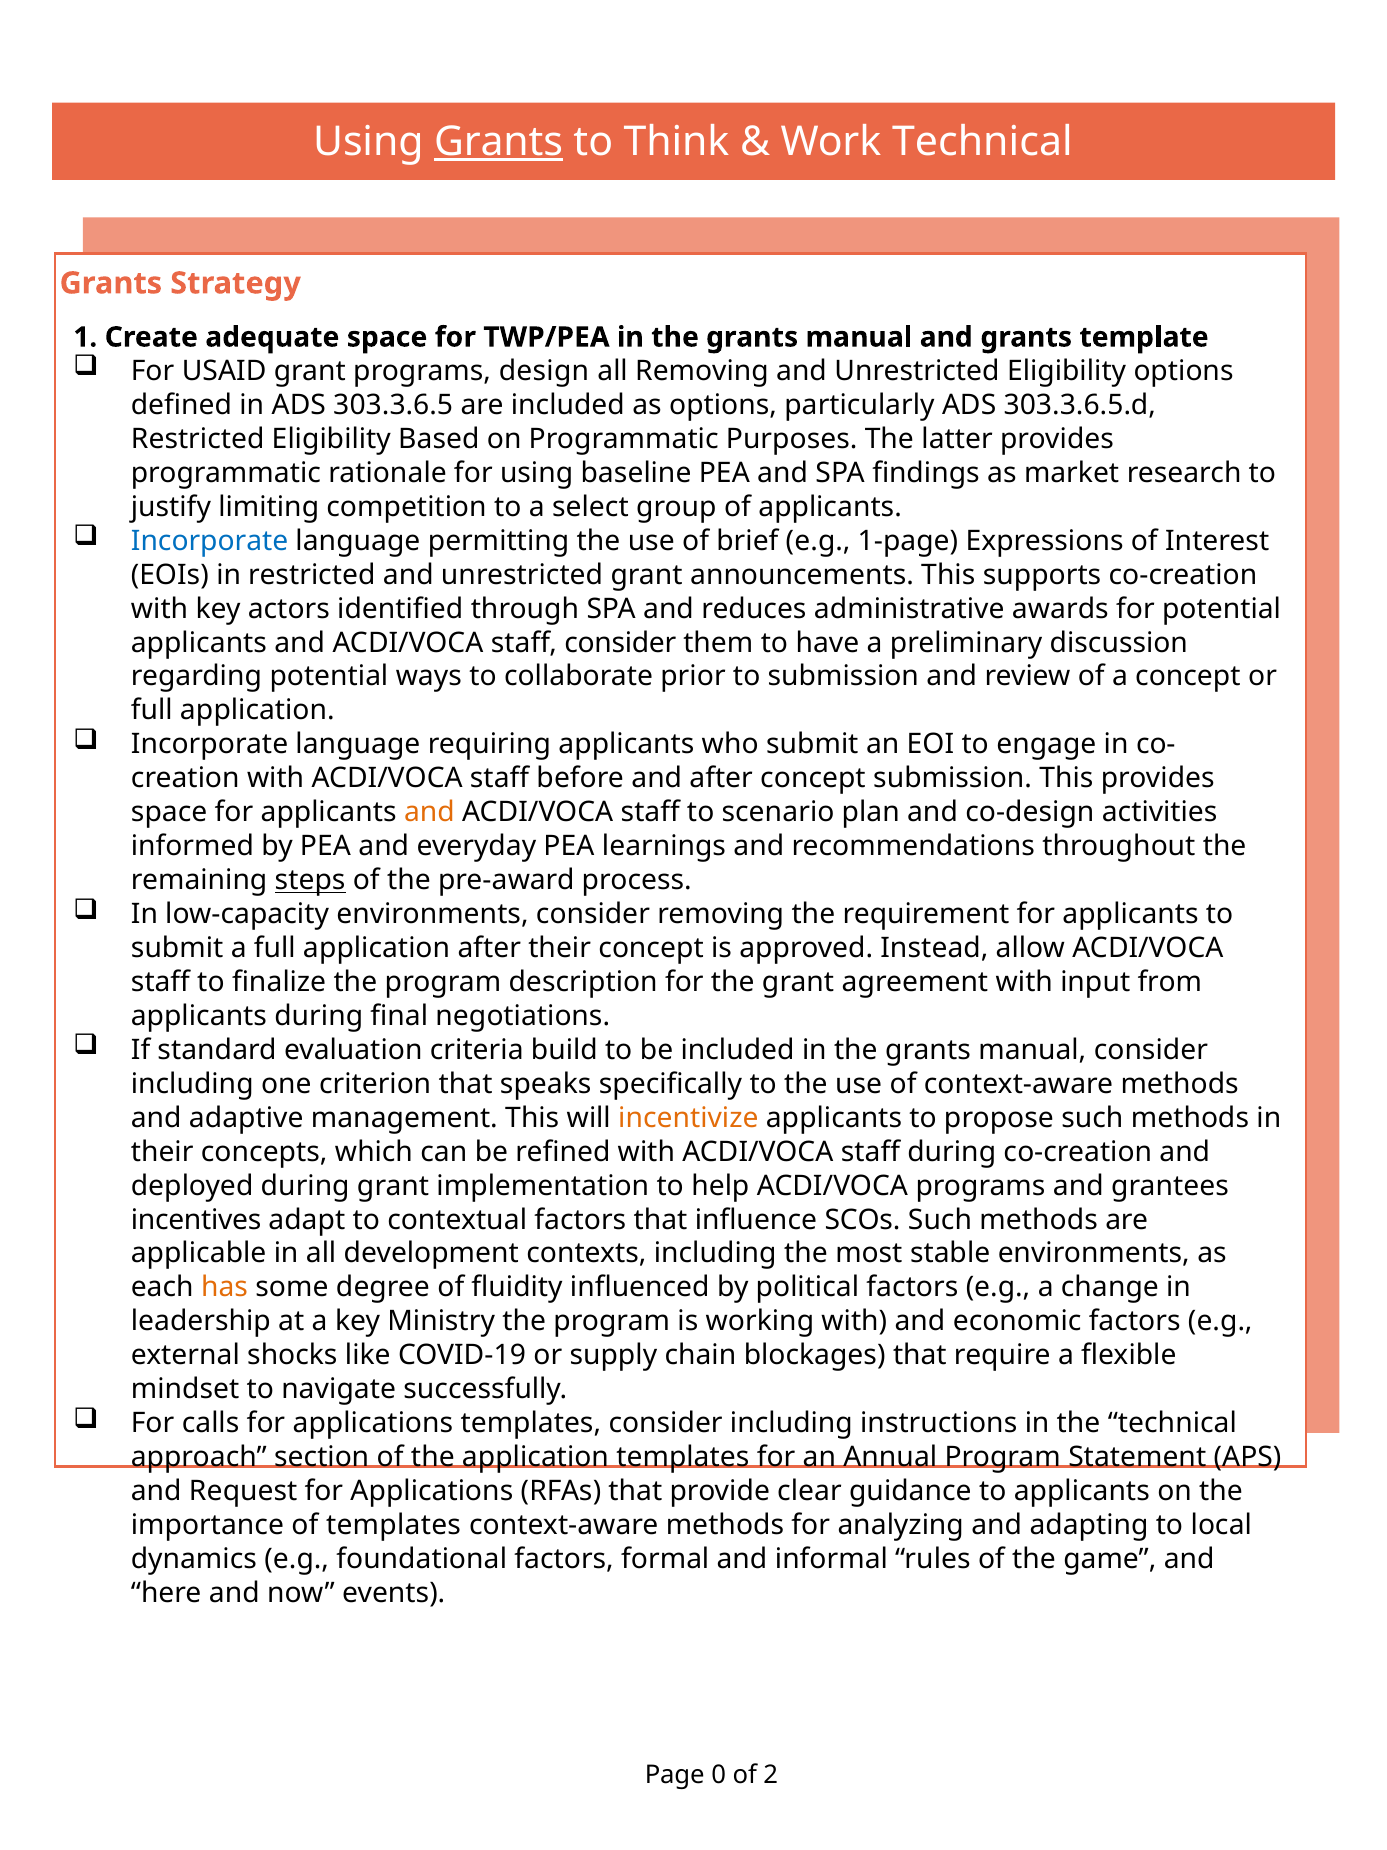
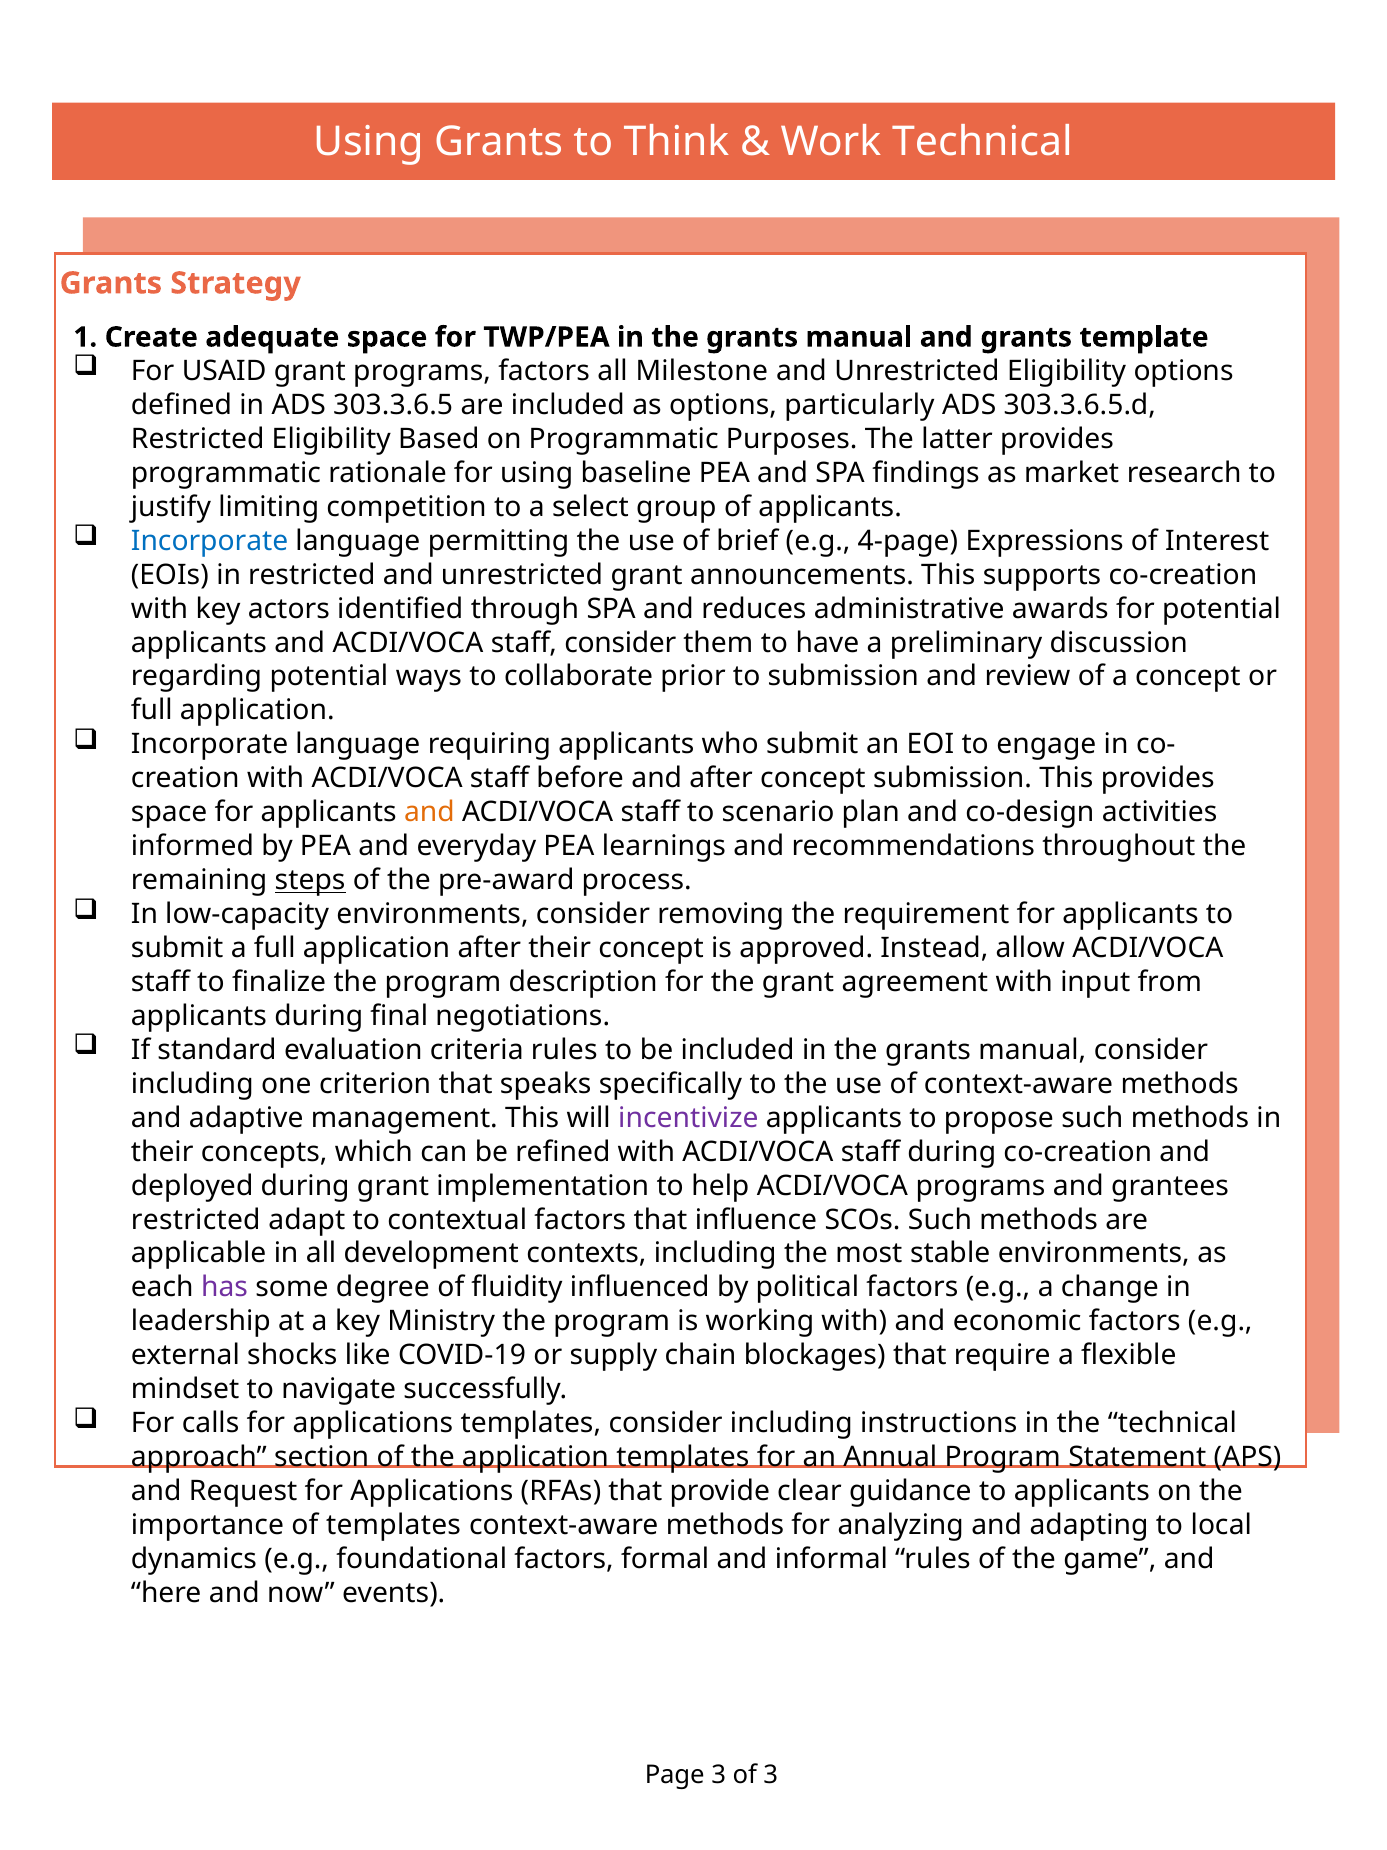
Grants underline: present -> none (499, 142)
programs design: design -> factors (544, 371)
all Removing: Removing -> Milestone (702, 371)
1-page: 1-page -> 4-page (908, 541)
criteria build: build -> rules (564, 1050)
incentivize colour: orange -> purple (688, 1117)
incentives: incentives -> restricted (196, 1219)
has colour: orange -> purple (225, 1287)
Page 0: 0 -> 3 (719, 1775)
of 2: 2 -> 3 (771, 1775)
